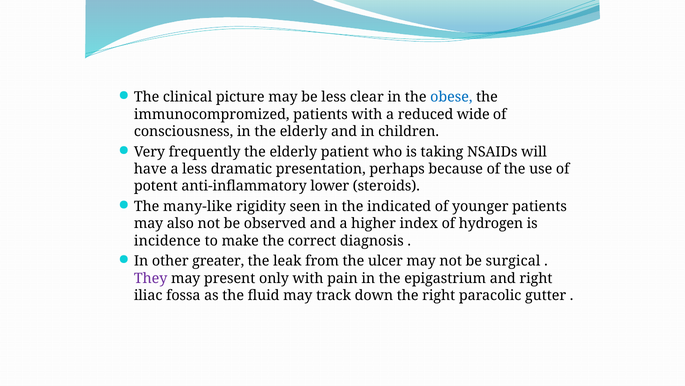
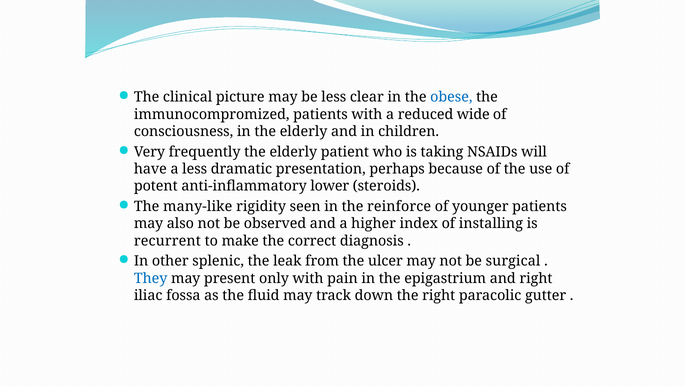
indicated: indicated -> reinforce (399, 206)
hydrogen: hydrogen -> installing (491, 223)
incidence: incidence -> recurrent (167, 240)
greater: greater -> splenic (218, 261)
They colour: purple -> blue (151, 278)
